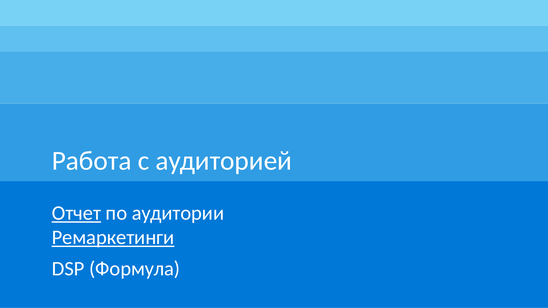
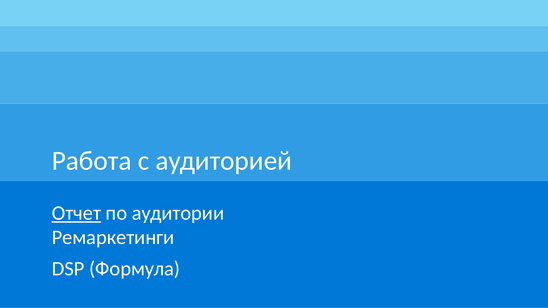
Ремаркетинги underline: present -> none (113, 238)
